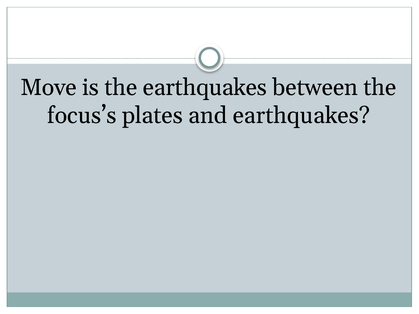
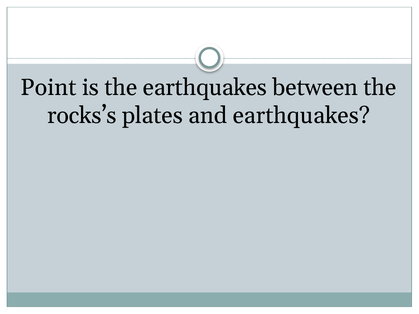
Move: Move -> Point (49, 88)
focus’s: focus’s -> rocks’s (82, 116)
